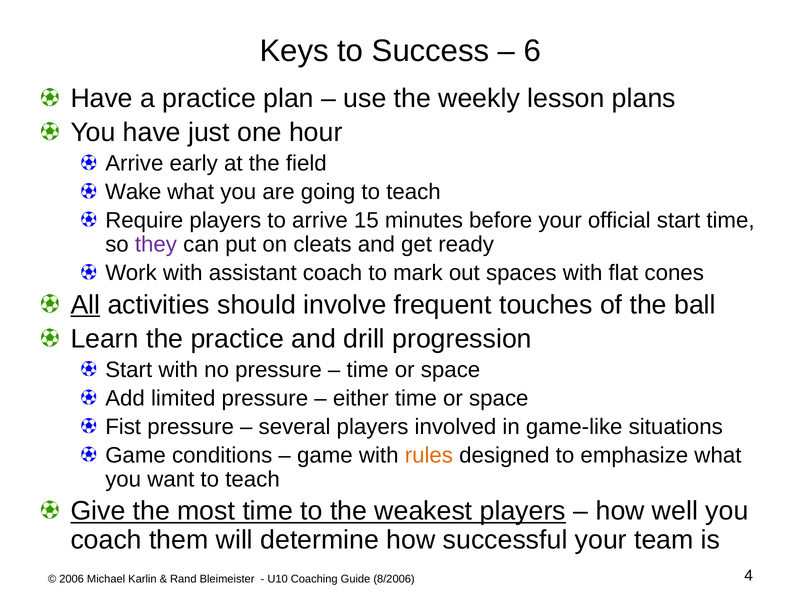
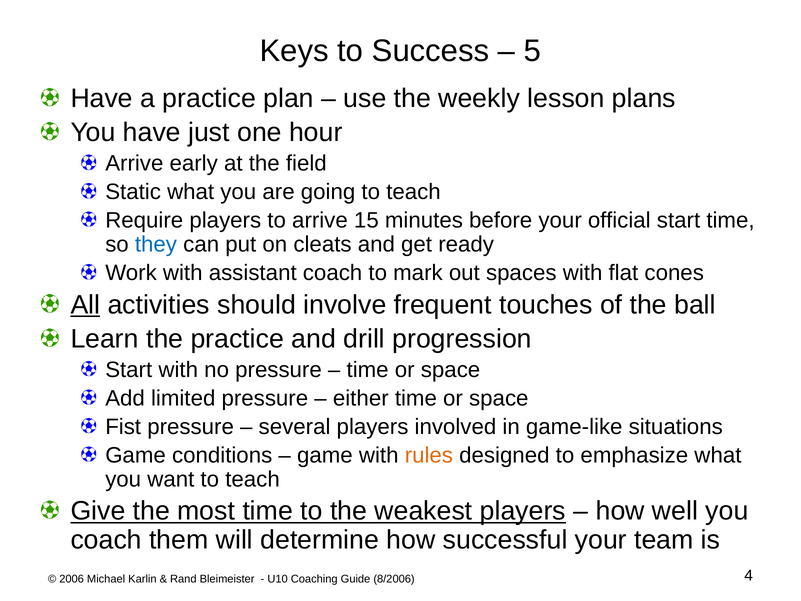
6: 6 -> 5 (532, 51)
Wake: Wake -> Static (133, 192)
they colour: purple -> blue (156, 244)
